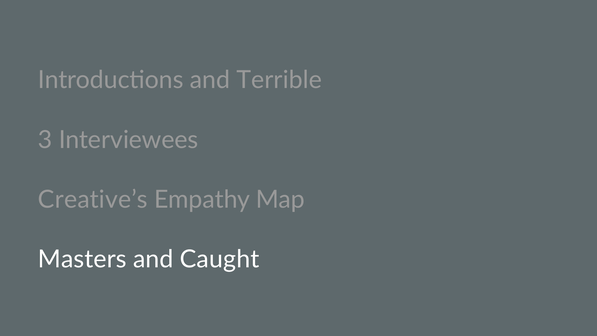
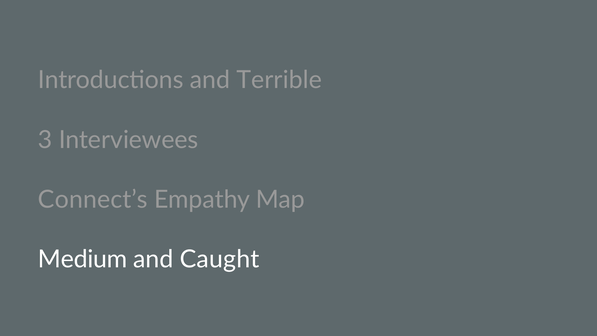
Creative’s: Creative’s -> Connect’s (93, 199)
Masters: Masters -> Medium (83, 259)
